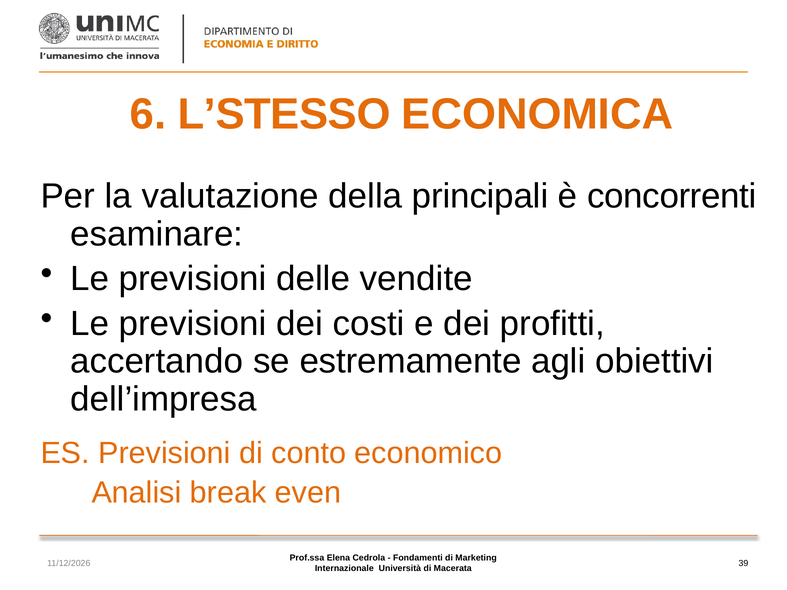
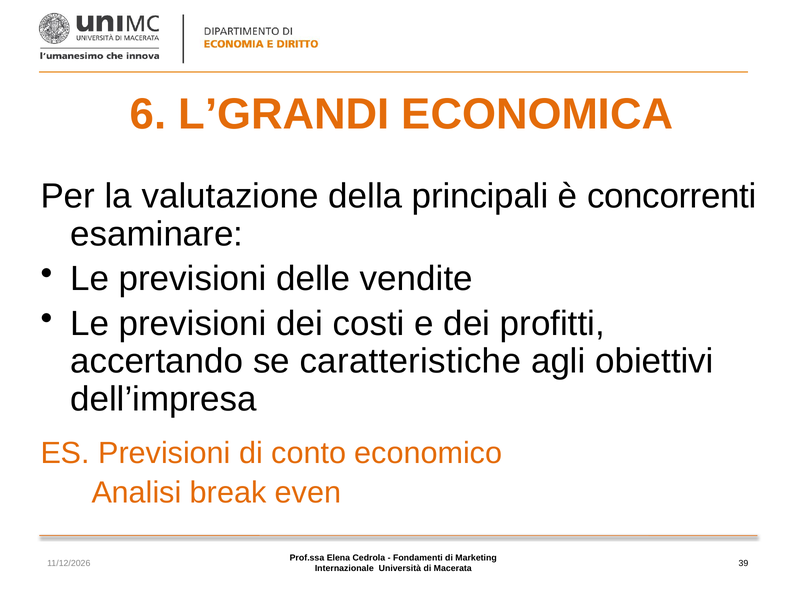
L’STESSO: L’STESSO -> L’GRANDI (284, 114)
estremamente: estremamente -> caratteristiche (410, 362)
